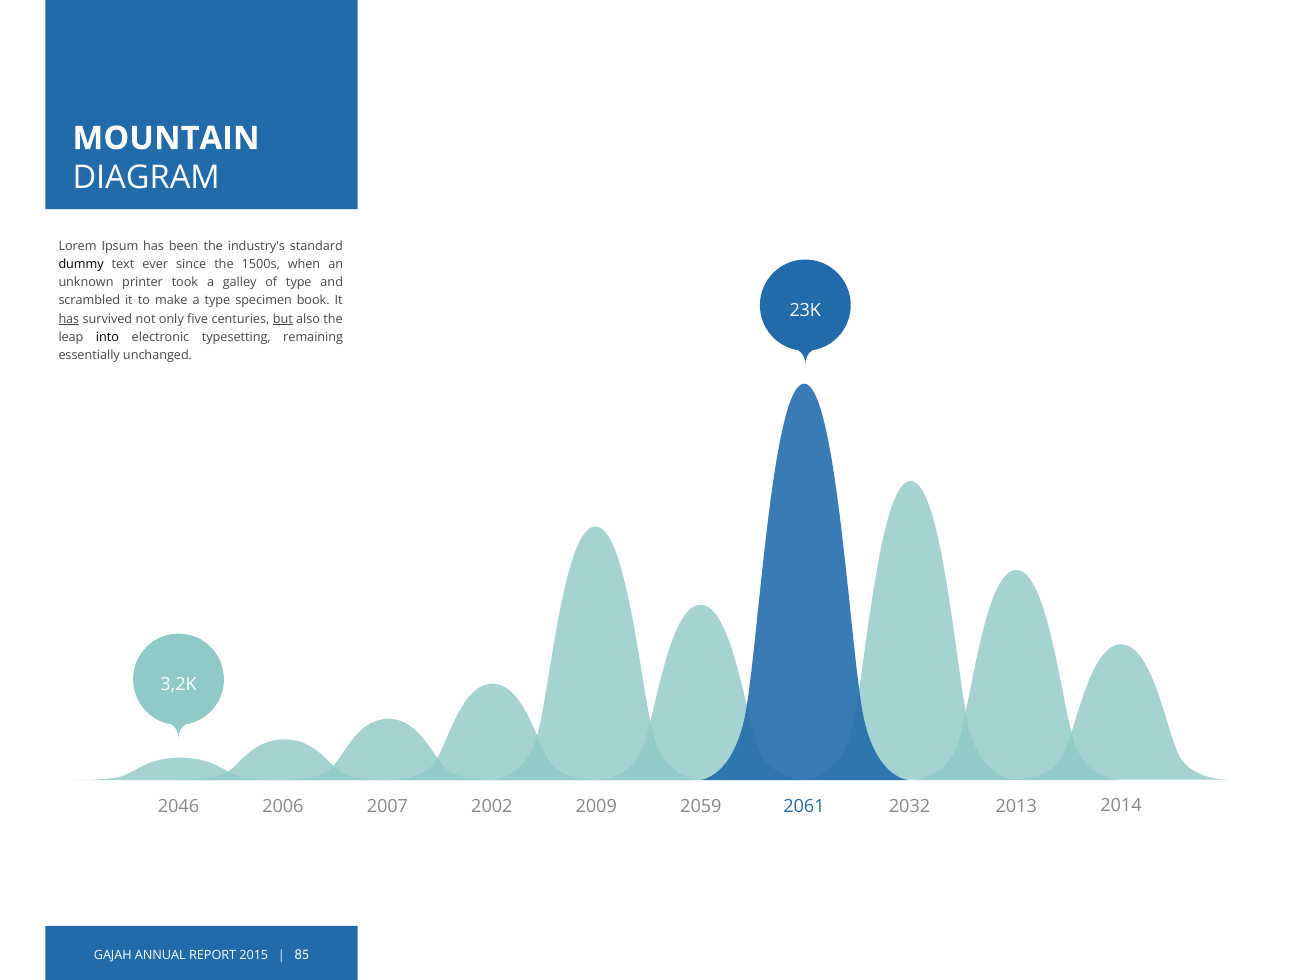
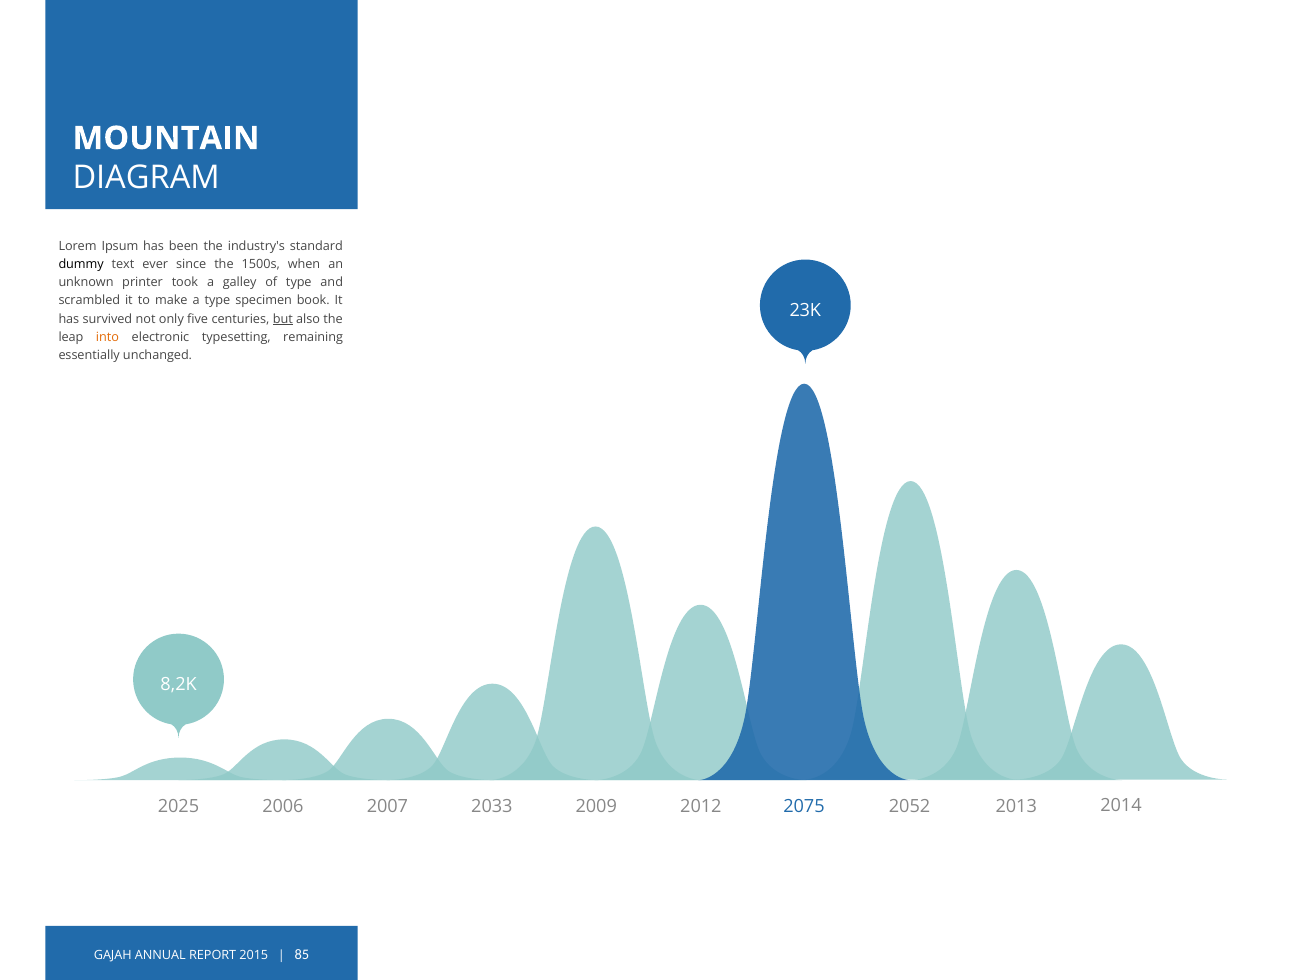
has underline: present -> none (69, 319)
into colour: black -> orange (108, 337)
3,2K: 3,2K -> 8,2K (179, 685)
2061: 2061 -> 2075 (804, 807)
2046: 2046 -> 2025 (178, 807)
2002: 2002 -> 2033 (492, 807)
2059: 2059 -> 2012 (701, 807)
2032: 2032 -> 2052 (910, 807)
